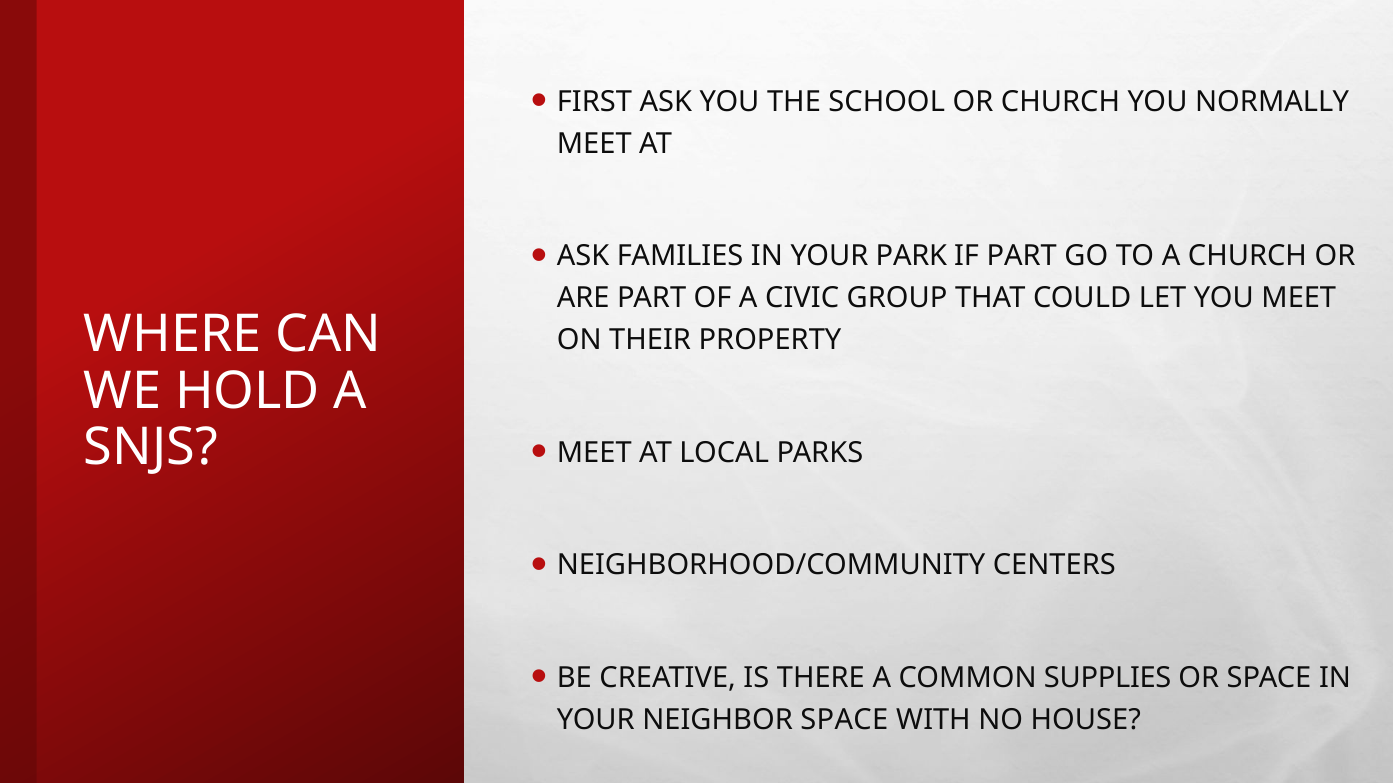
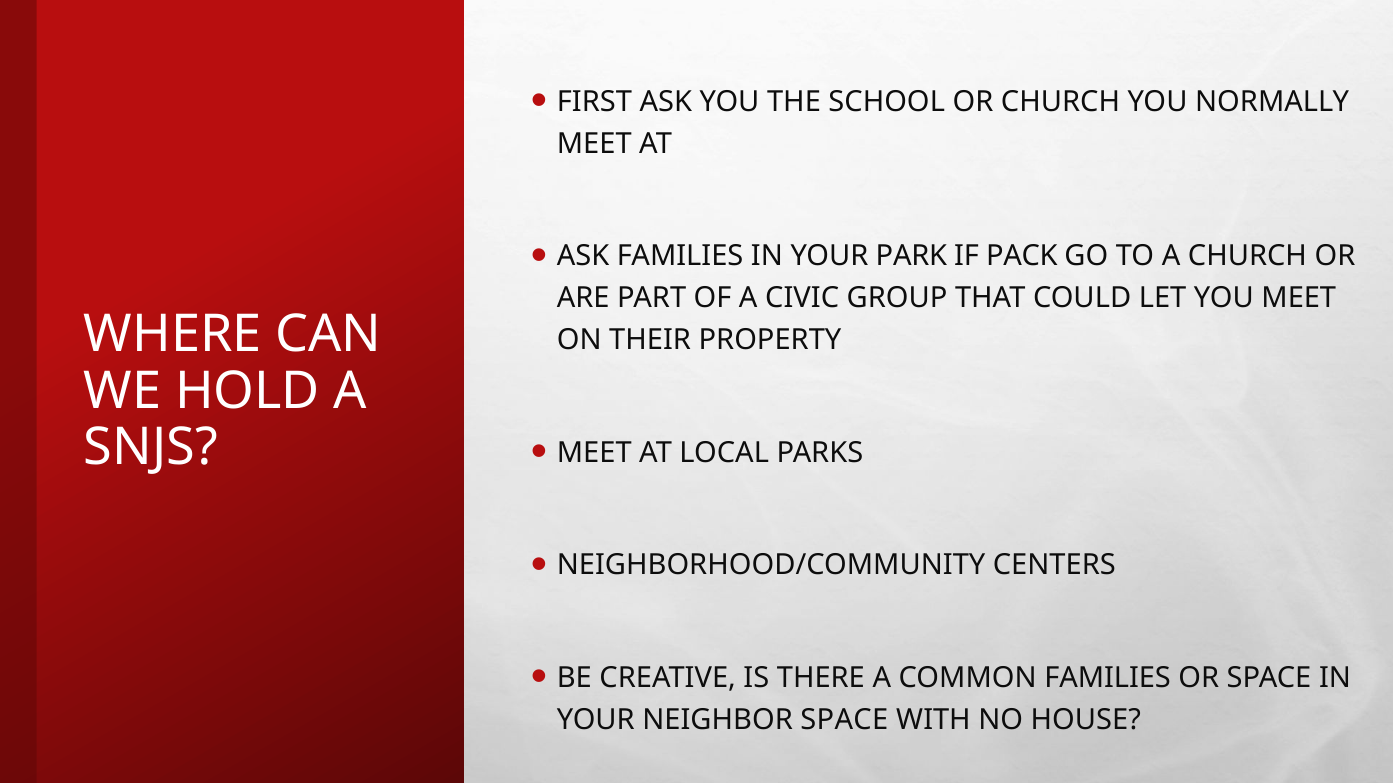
IF PART: PART -> PACK (1022, 256)
COMMON SUPPLIES: SUPPLIES -> FAMILIES (1108, 678)
